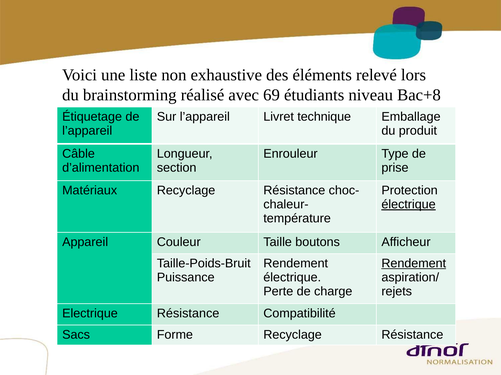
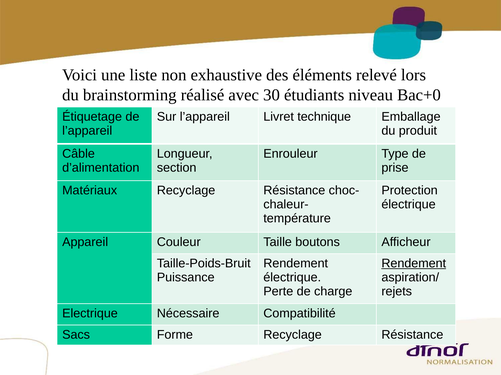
69: 69 -> 30 (272, 95)
Bac+8: Bac+8 -> Bac+0 (419, 95)
électrique underline: present -> none (409, 205)
Electrique Résistance: Résistance -> Nécessaire (188, 314)
